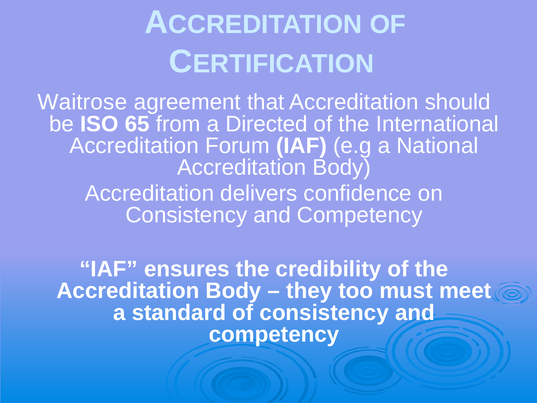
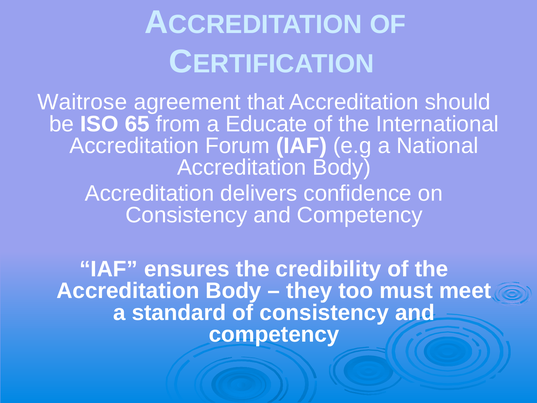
Directed: Directed -> Educate (266, 124)
